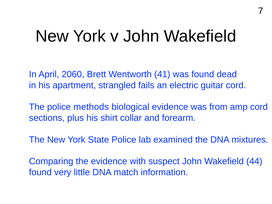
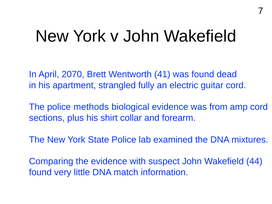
2060: 2060 -> 2070 (73, 74)
fails: fails -> fully (146, 85)
